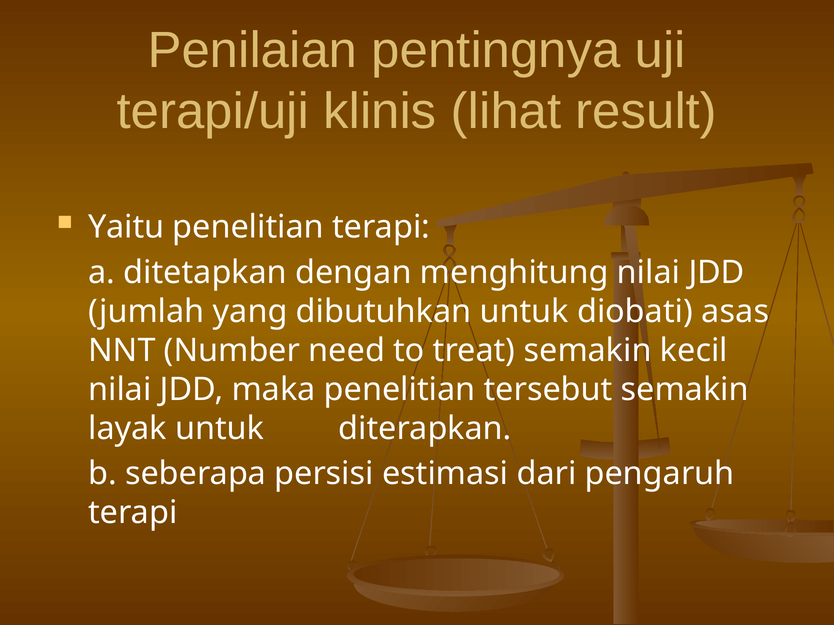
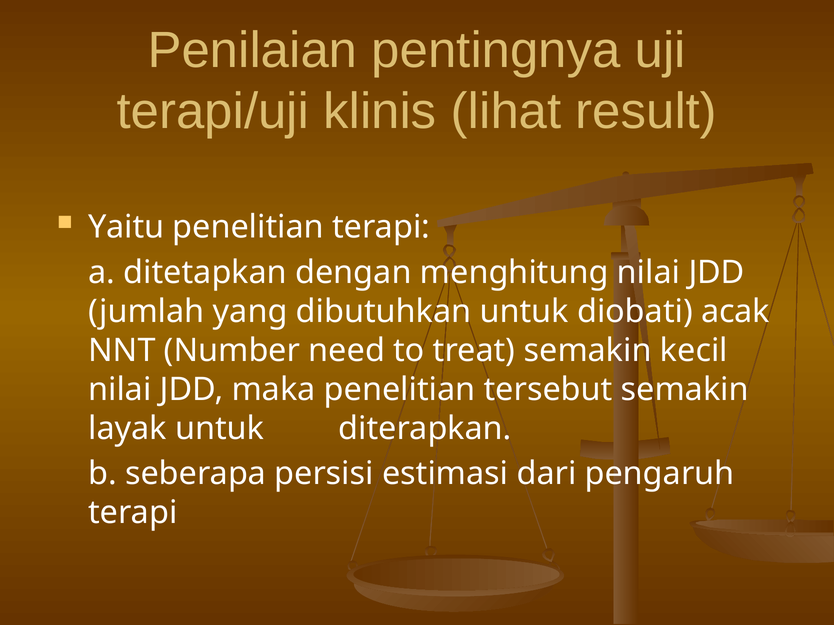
asas: asas -> acak (735, 312)
